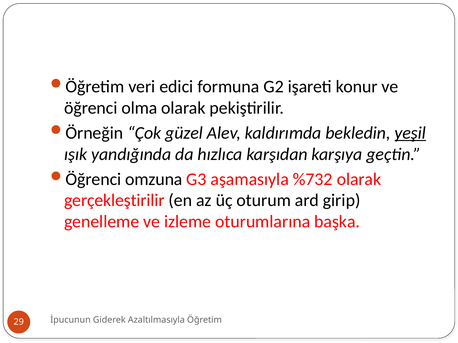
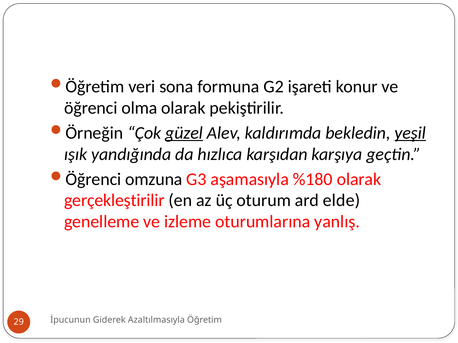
edici: edici -> sona (176, 87)
güzel underline: none -> present (184, 133)
%732: %732 -> %180 (313, 179)
girip: girip -> elde (342, 201)
başka: başka -> yanlış (337, 222)
